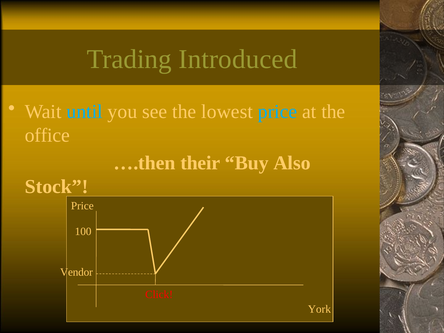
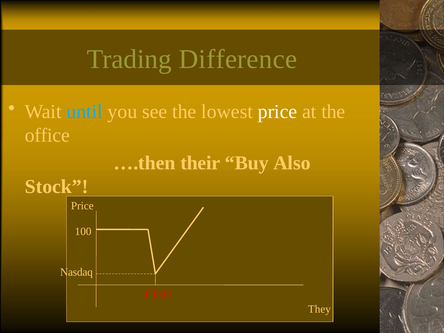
Introduced: Introduced -> Difference (238, 59)
price colour: light blue -> white (278, 112)
Vendor: Vendor -> Nasdaq (76, 272)
York: York -> They (319, 309)
